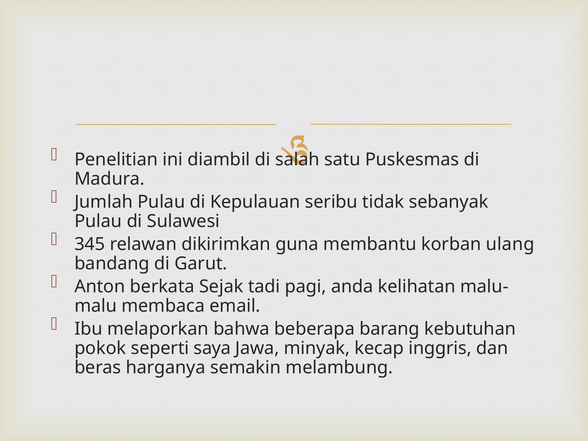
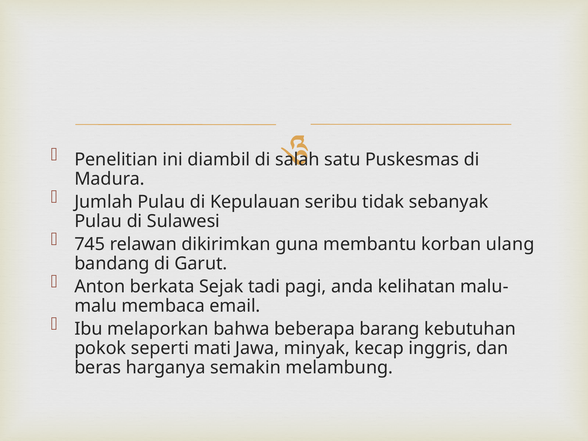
345: 345 -> 745 (90, 244)
saya: saya -> mati (212, 348)
